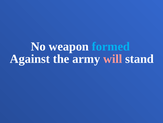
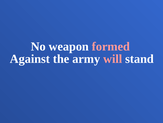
formed colour: light blue -> pink (111, 46)
